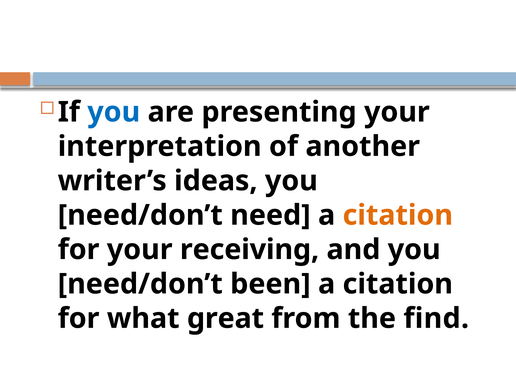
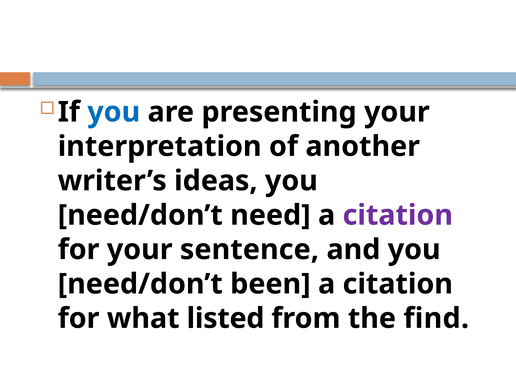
citation colour: orange -> purple (398, 215)
receiving: receiving -> sentence (249, 250)
great: great -> listed (226, 318)
